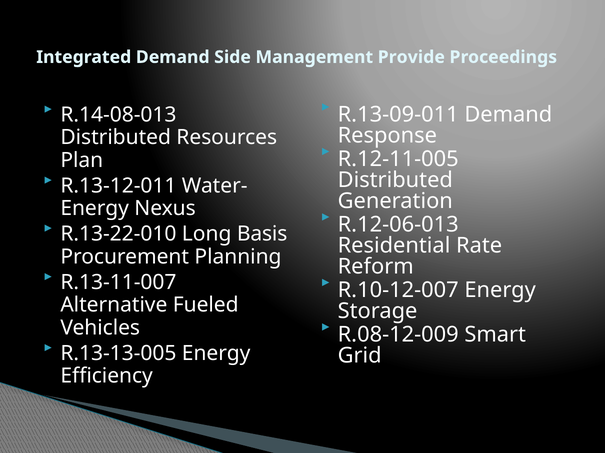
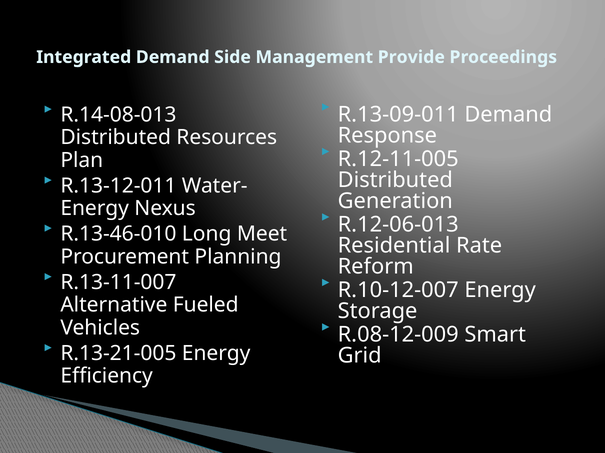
R.13-22-010: R.13-22-010 -> R.13-46-010 (118, 234)
Basis: Basis -> Meet (262, 234)
R.13-13-005: R.13-13-005 -> R.13-21-005 (118, 354)
